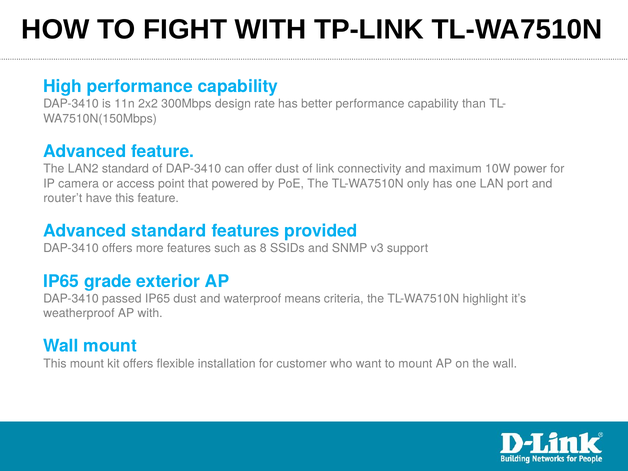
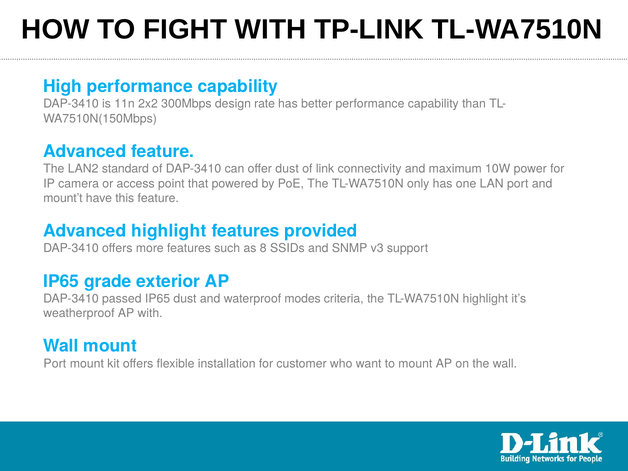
router’t: router’t -> mount’t (63, 198)
Advanced standard: standard -> highlight (169, 231)
means: means -> modes (303, 299)
This: This -> Port (55, 364)
